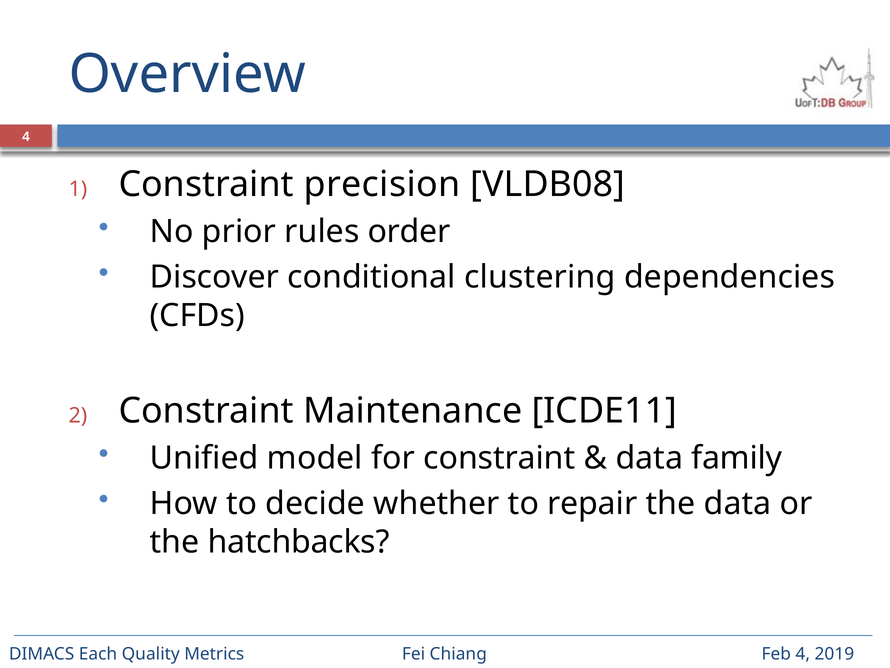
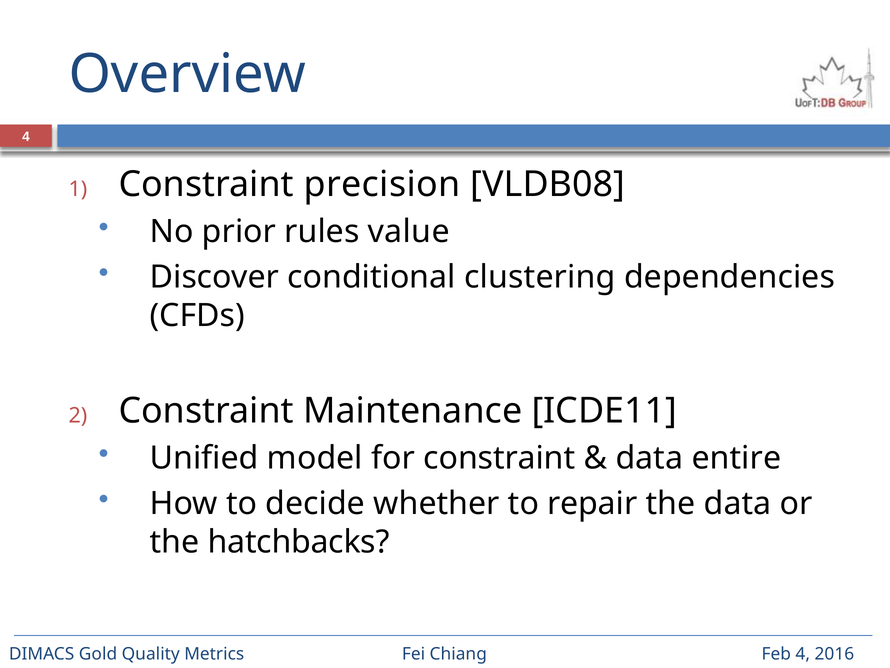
order: order -> value (409, 232)
family: family -> entire (736, 458)
Each: Each -> Gold (98, 654)
2019: 2019 -> 2016 (834, 654)
